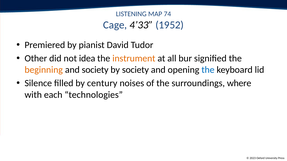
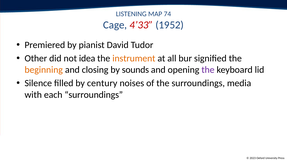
4’33 colour: black -> red (141, 25)
and society: society -> closing (95, 70)
by society: society -> sounds (135, 70)
the colour: blue -> purple (208, 70)
where: where -> media (239, 83)
each technologies: technologies -> surroundings (94, 95)
